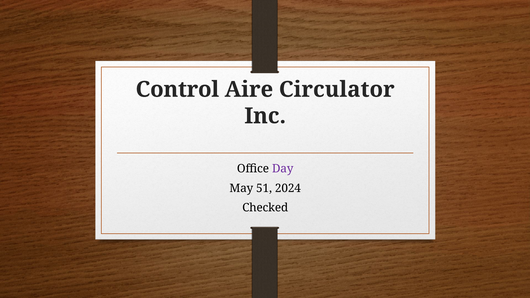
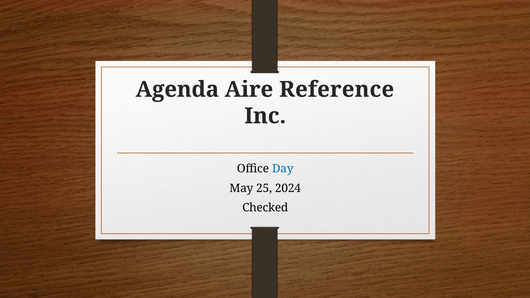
Control: Control -> Agenda (177, 90)
Circulator: Circulator -> Reference (337, 90)
Day colour: purple -> blue (283, 169)
51: 51 -> 25 (264, 188)
